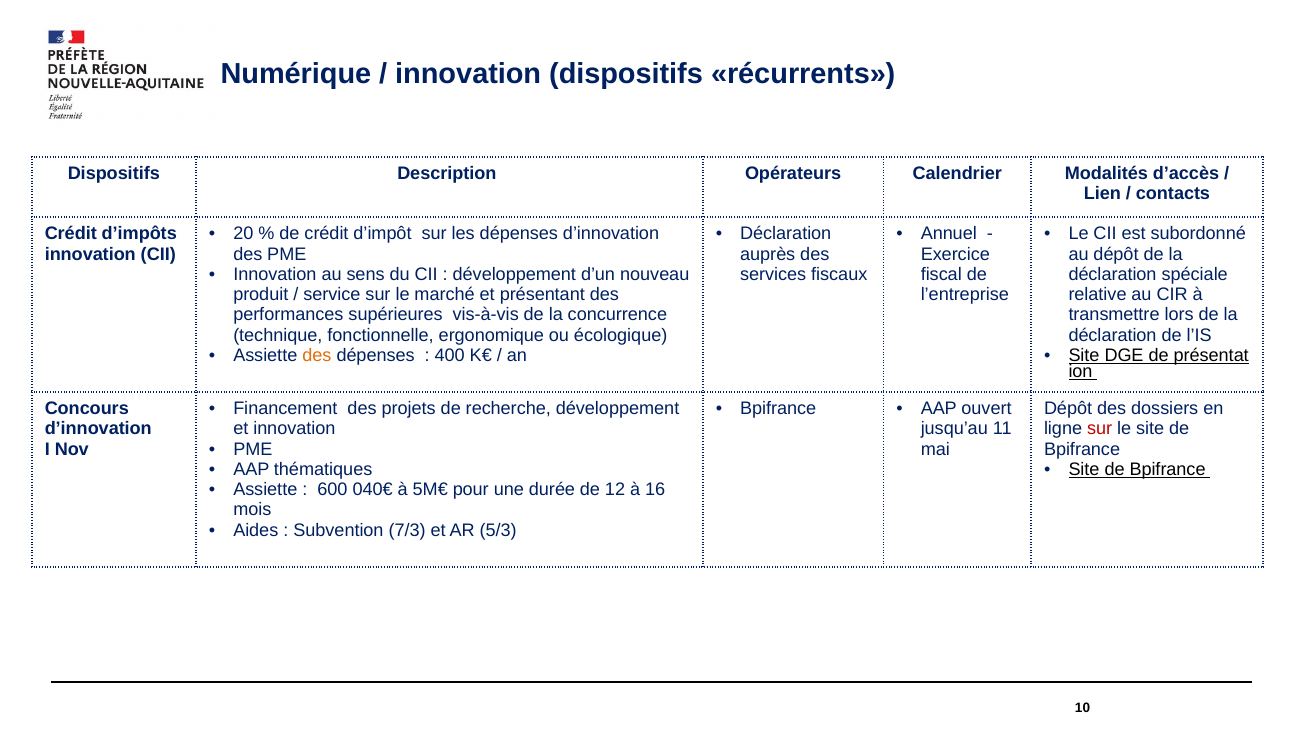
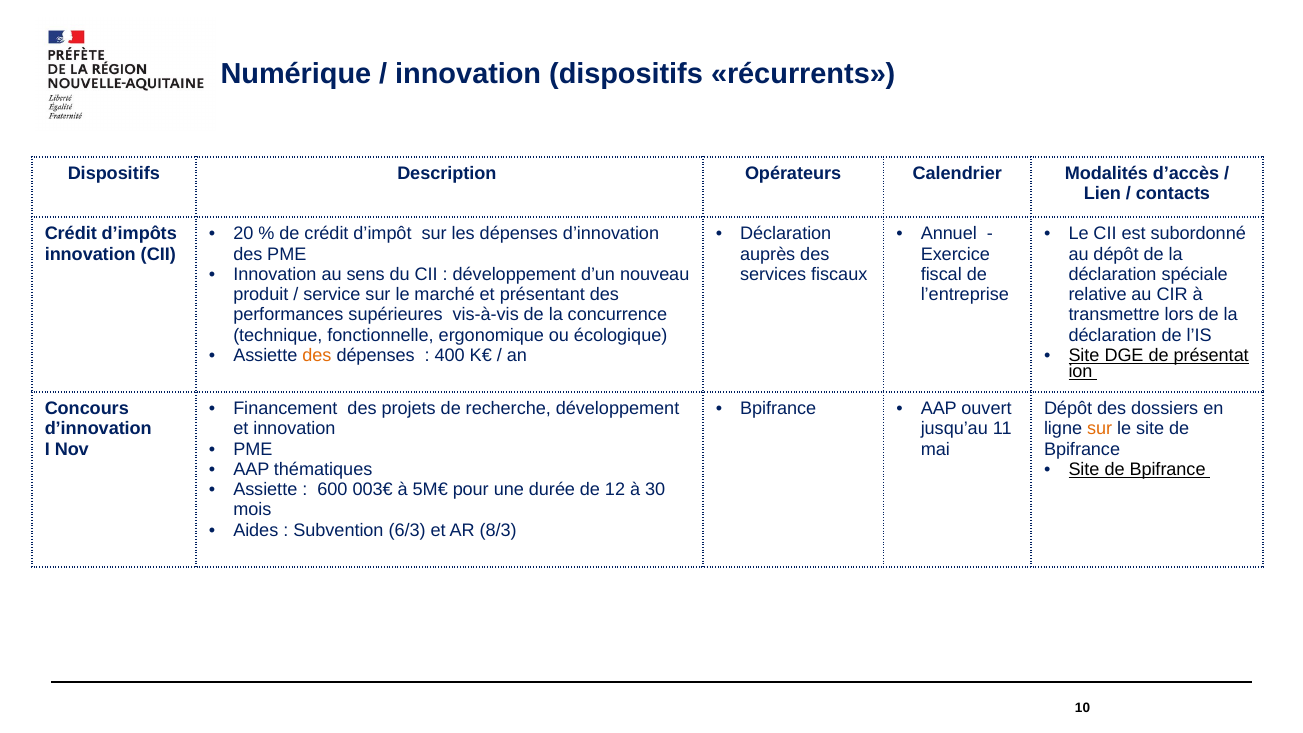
sur colour: red -> orange (1100, 429)
040€: 040€ -> 003€ (373, 490)
16: 16 -> 30 (655, 490)
7/3: 7/3 -> 6/3 (407, 530)
5/3: 5/3 -> 8/3 (498, 530)
